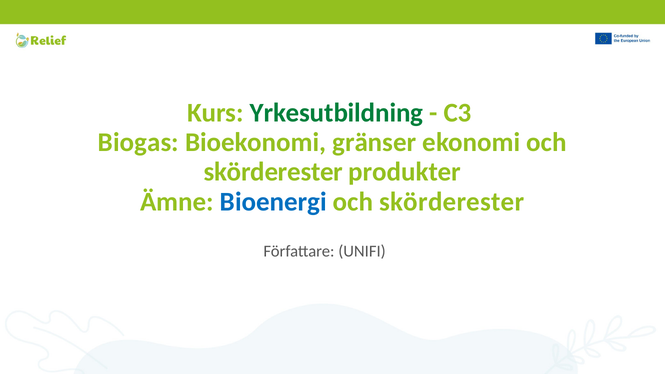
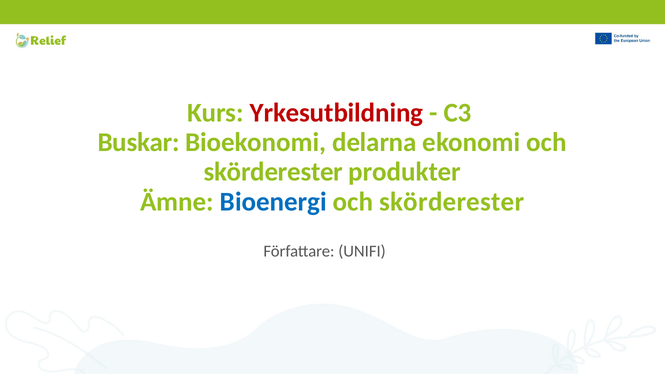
Yrkesutbildning colour: green -> red (336, 113)
Biogas: Biogas -> Buskar (139, 142)
gränser: gränser -> delarna (374, 142)
